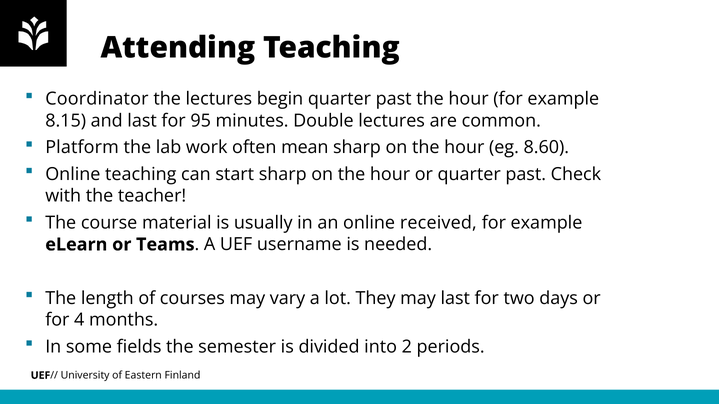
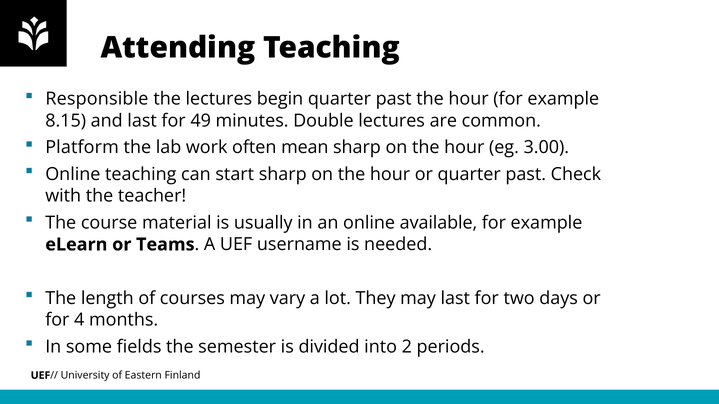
Coordinator: Coordinator -> Responsible (97, 99)
95: 95 -> 49 (201, 121)
8.60: 8.60 -> 3.00 (546, 148)
received: received -> available (438, 223)
